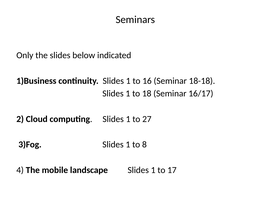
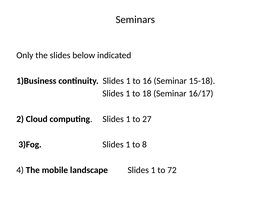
18-18: 18-18 -> 15-18 (202, 81)
17: 17 -> 72 (172, 170)
